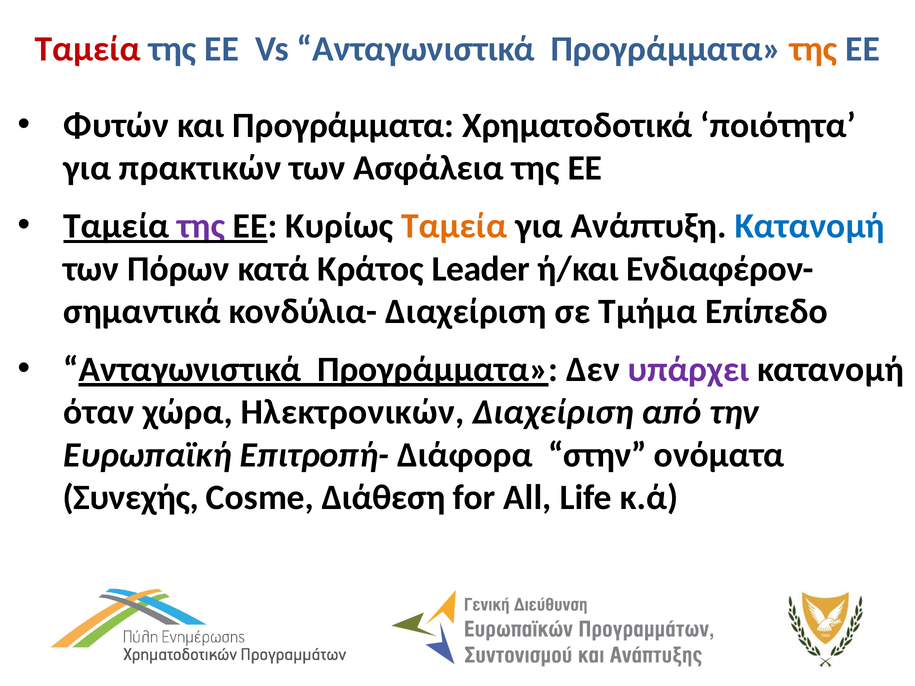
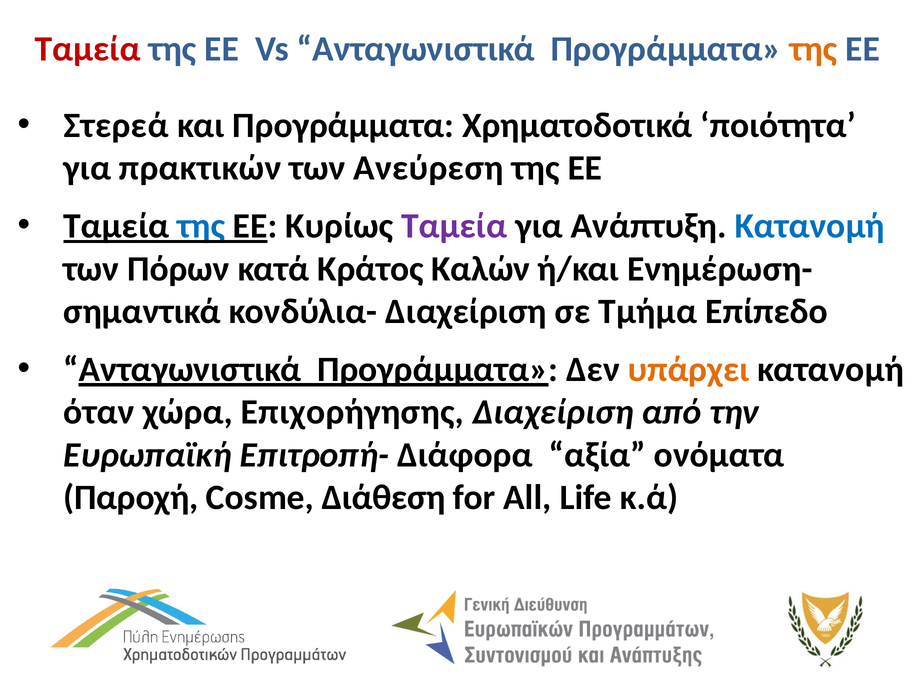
Φυτών: Φυτών -> Στερεά (116, 126)
Ασφάλεια: Ασφάλεια -> Ανεύρεση (428, 168)
της colour: purple -> blue (201, 226)
Ταμεία colour: orange -> purple (454, 226)
Leader: Leader -> Καλών (481, 269)
Ενδιαφέρον-: Ενδιαφέρον- -> Ενημέρωση- (720, 269)
υπάρχει colour: purple -> orange (689, 370)
Ηλεκτρονικών: Ηλεκτρονικών -> Επιχορήγησης (352, 412)
στην: στην -> αξία (597, 455)
Συνεχής: Συνεχής -> Παροχή (131, 498)
